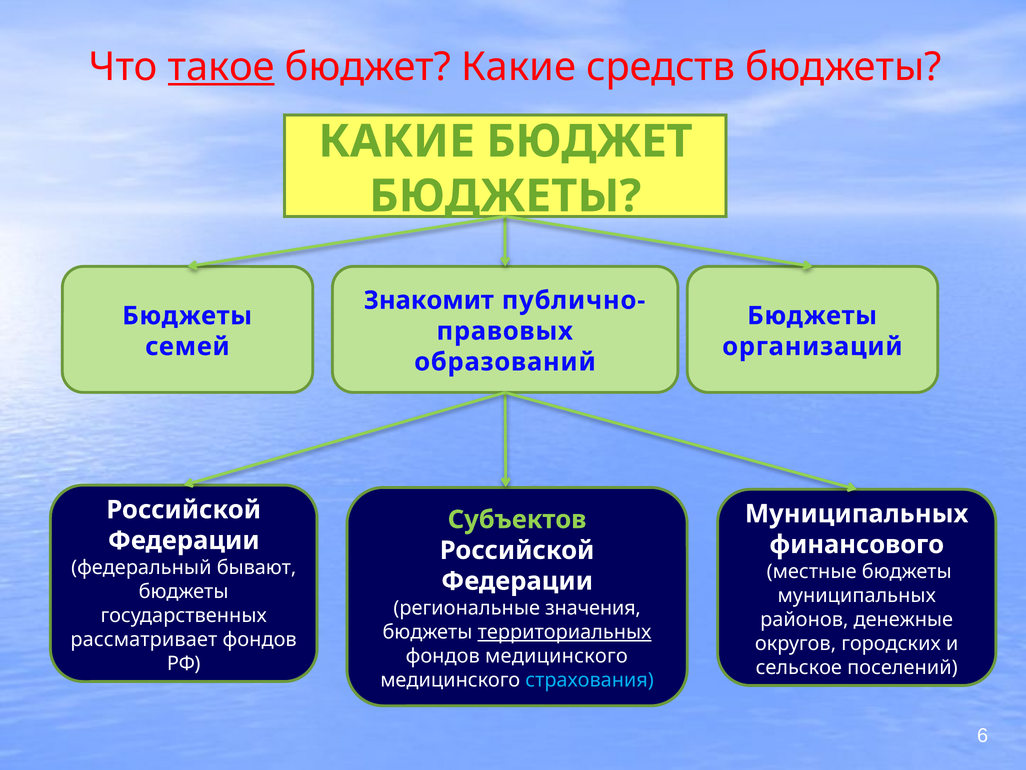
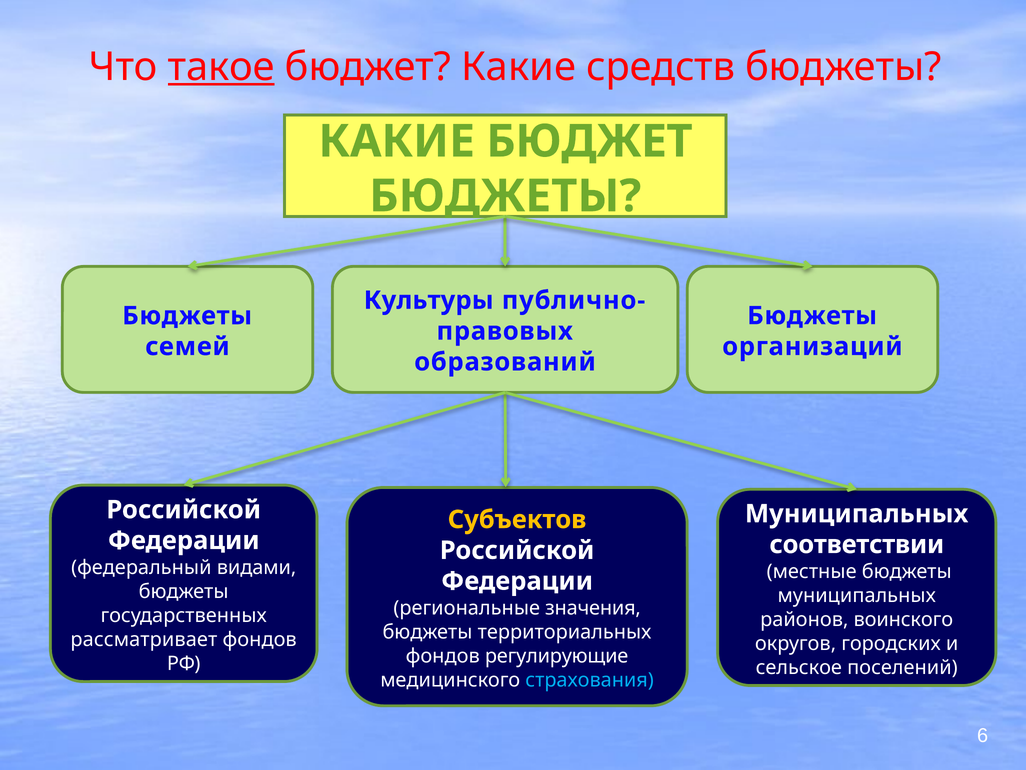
Знакомит: Знакомит -> Культуры (429, 300)
Субъектов colour: light green -> yellow (517, 519)
финансового: финансового -> соответствии (857, 544)
бывают: бывают -> видами (257, 567)
денежные: денежные -> воинского (903, 619)
территориальных underline: present -> none (565, 632)
фондов медицинского: медицинского -> регулирующие (557, 656)
